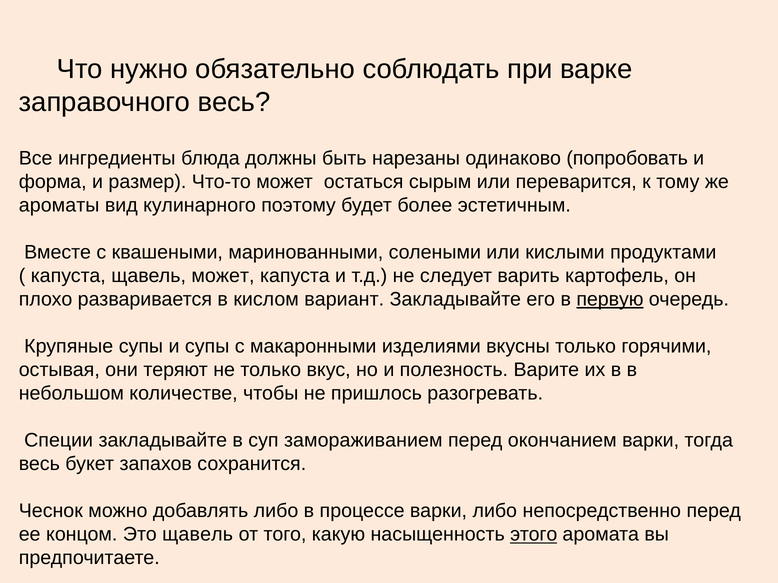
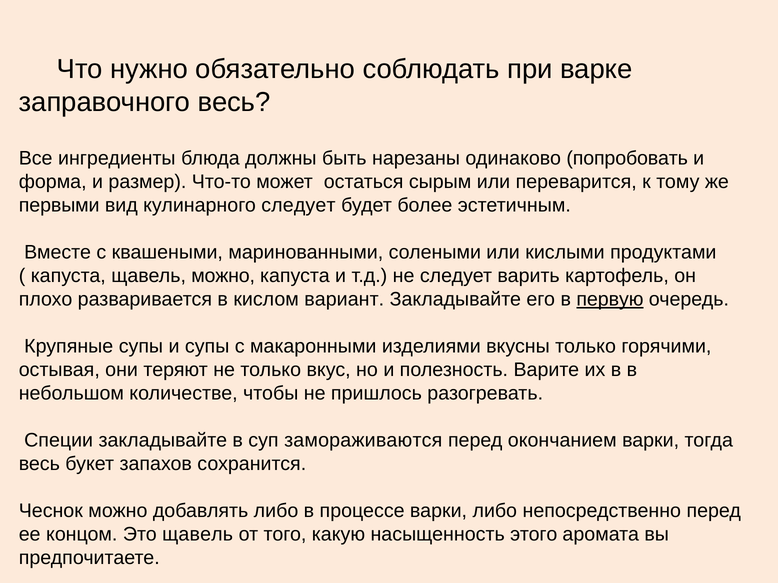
ароматы: ароматы -> первыми (59, 205)
кулинарного поэтому: поэтому -> следует (298, 205)
щавель может: может -> можно (223, 276)
замораживанием: замораживанием -> замораживаются (363, 441)
этого underline: present -> none (534, 535)
